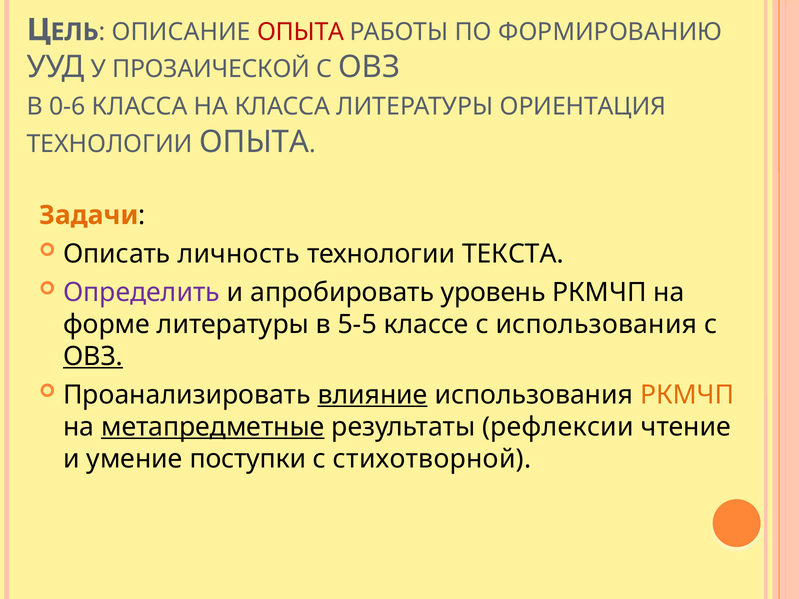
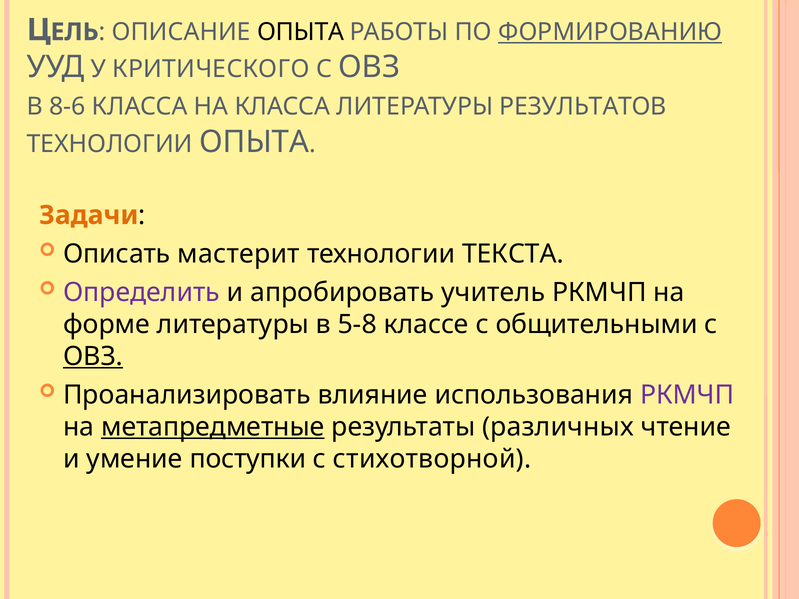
ОПЫТА colour: red -> black (300, 32)
ФОРМИРОВАНИЮ underline: none -> present (610, 32)
ПРОЗАИЧЕСКОЙ: ПРОЗАИЧЕСКОЙ -> КРИТИЧЕСКОГО (211, 69)
0-6: 0-6 -> 8-6 (67, 107)
ОРИЕНТАЦИЯ: ОРИЕНТАЦИЯ -> РЕЗУЛЬТАТОВ (583, 107)
личность: личность -> мастерит (239, 254)
уровень: уровень -> учитель (493, 293)
5-5: 5-5 -> 5-8 (357, 325)
с использования: использования -> общительными (597, 325)
влияние underline: present -> none (373, 395)
РКМЧП colour: orange -> purple (687, 395)
рефлексии: рефлексии -> различных (558, 427)
